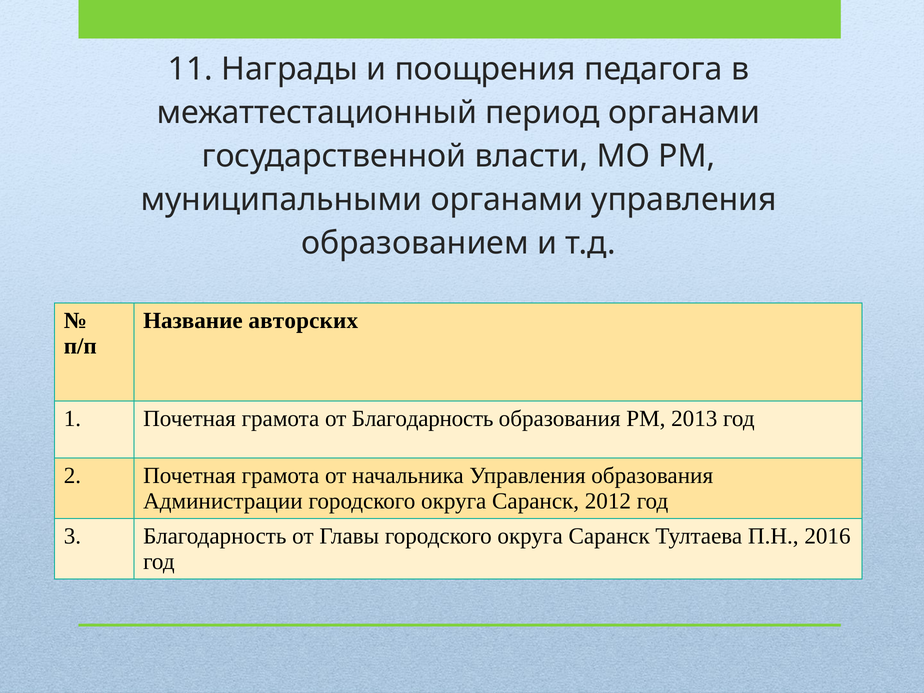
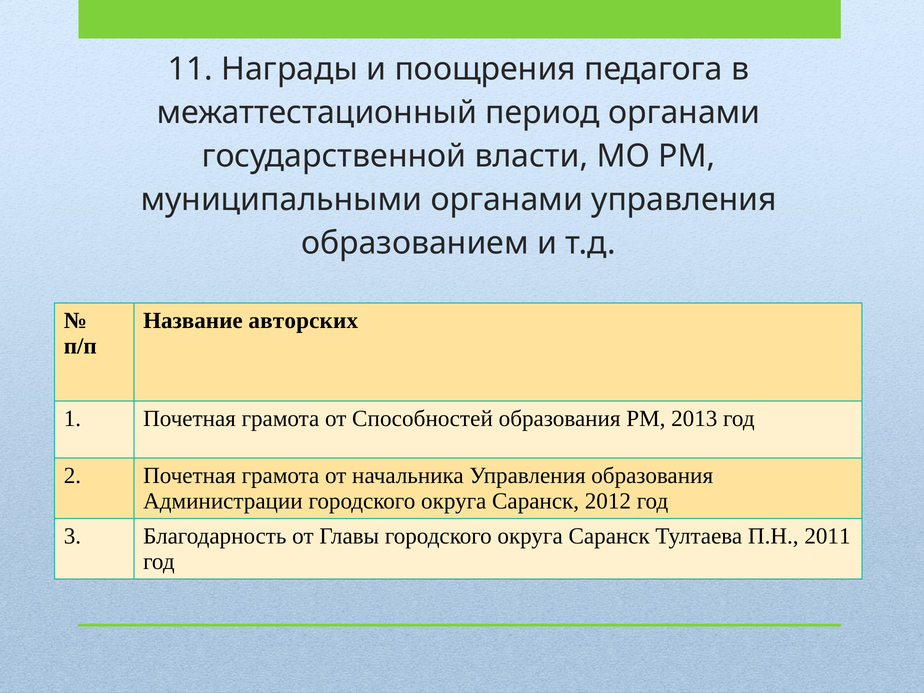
от Благодарность: Благодарность -> Способностей (422, 419)
2016: 2016 -> 2011 (828, 536)
